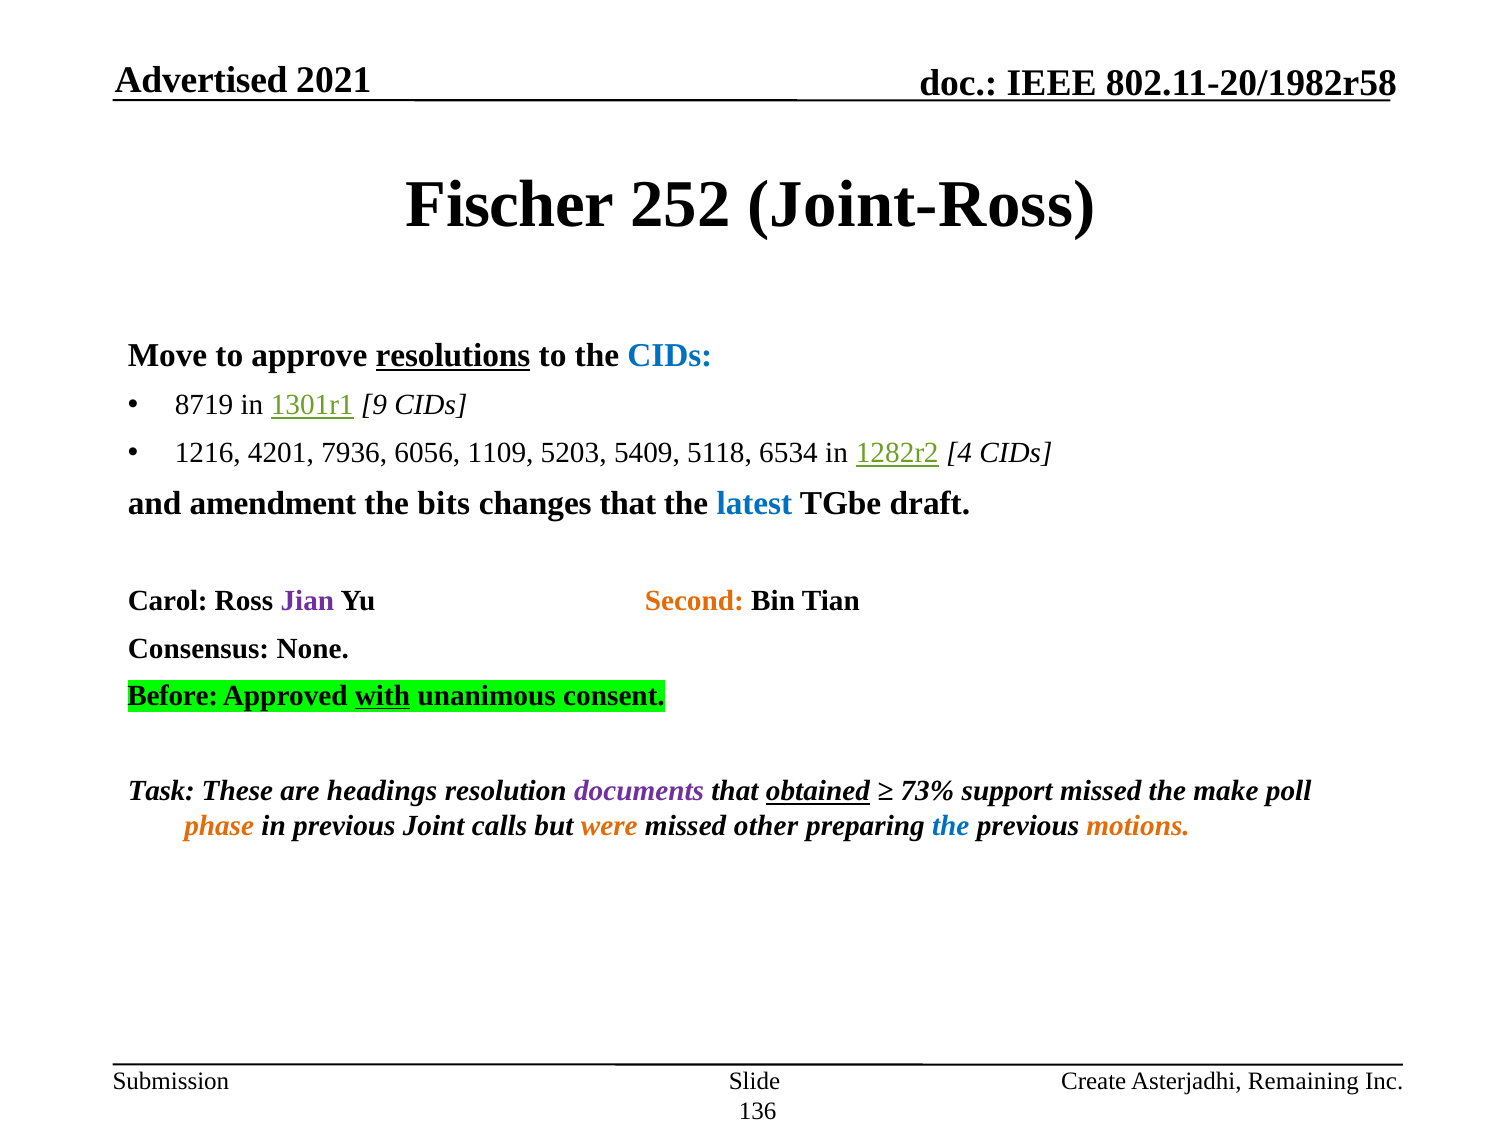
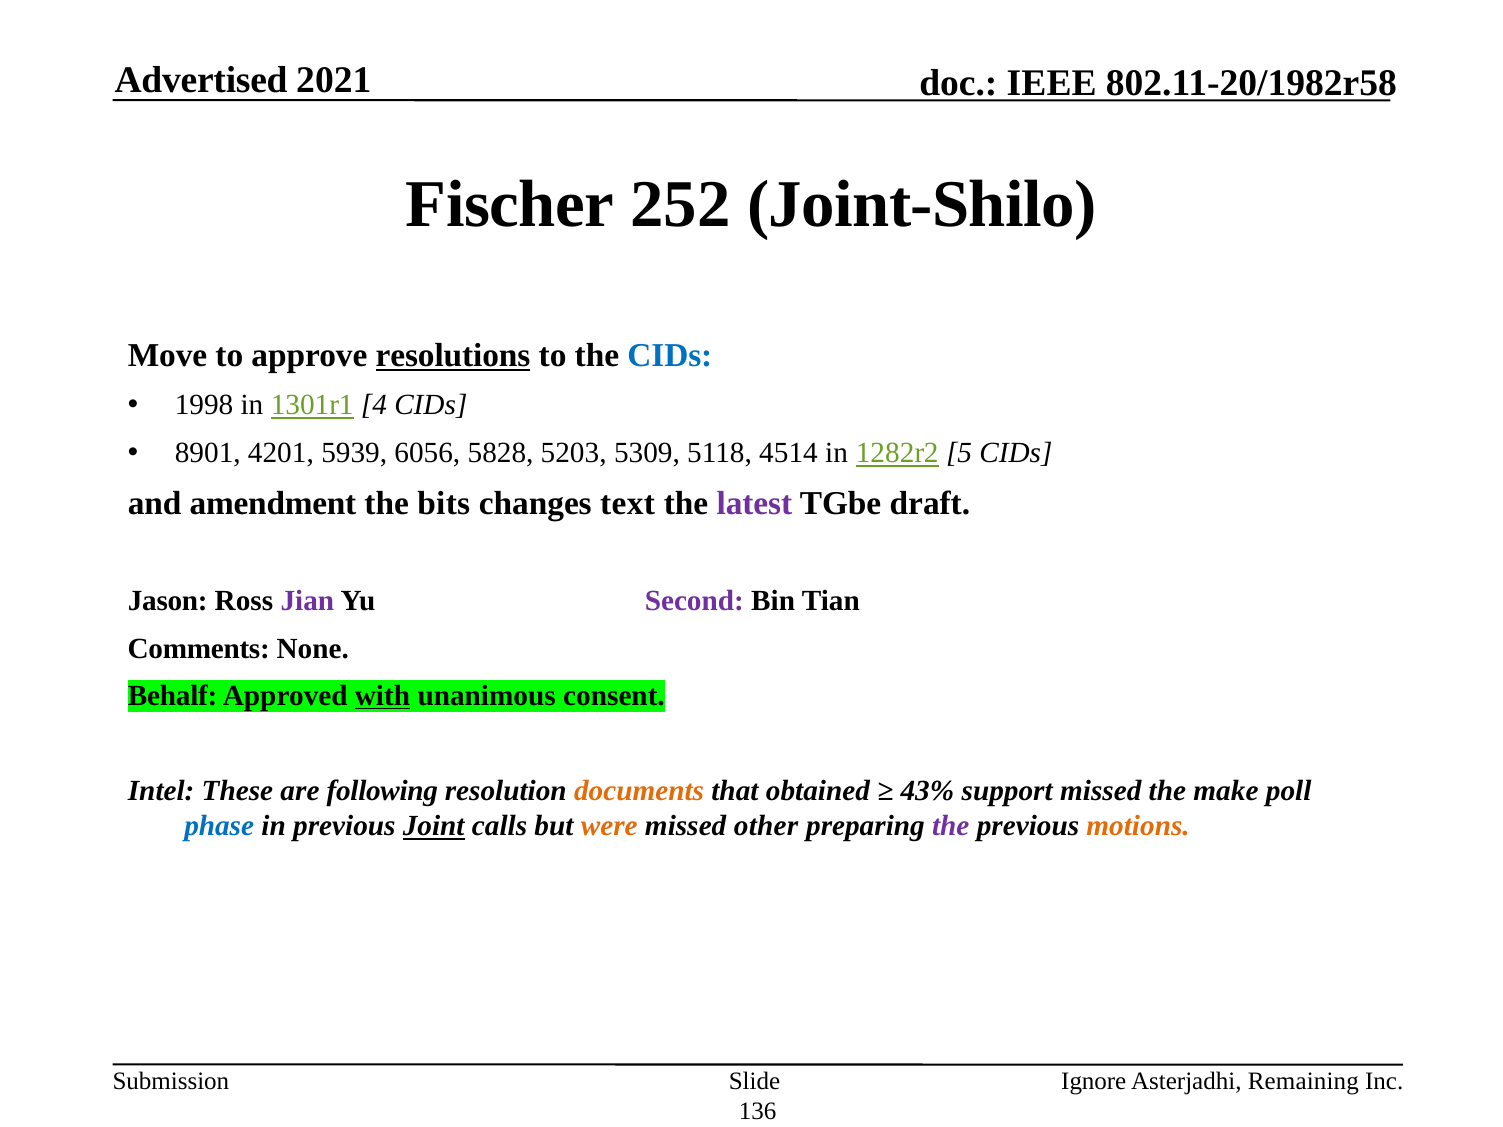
Joint-Ross: Joint-Ross -> Joint-Shilo (922, 205)
8719: 8719 -> 1998 (204, 405)
9: 9 -> 4 (374, 405)
1216: 1216 -> 8901 (208, 453)
7936: 7936 -> 5939 (354, 453)
1109: 1109 -> 5828 (501, 453)
5409: 5409 -> 5309 (647, 453)
6534: 6534 -> 4514 (789, 453)
4: 4 -> 5 (959, 453)
changes that: that -> text (628, 503)
latest colour: blue -> purple (754, 503)
Carol: Carol -> Jason (168, 601)
Second colour: orange -> purple (694, 601)
Consensus: Consensus -> Comments (199, 649)
Before: Before -> Behalf (173, 696)
Task: Task -> Intel (161, 791)
headings: headings -> following (382, 791)
documents colour: purple -> orange (639, 791)
obtained underline: present -> none (818, 791)
73%: 73% -> 43% (927, 791)
phase colour: orange -> blue (219, 827)
Joint underline: none -> present (434, 827)
the colour: blue -> purple (951, 827)
Create: Create -> Ignore (1094, 1081)
